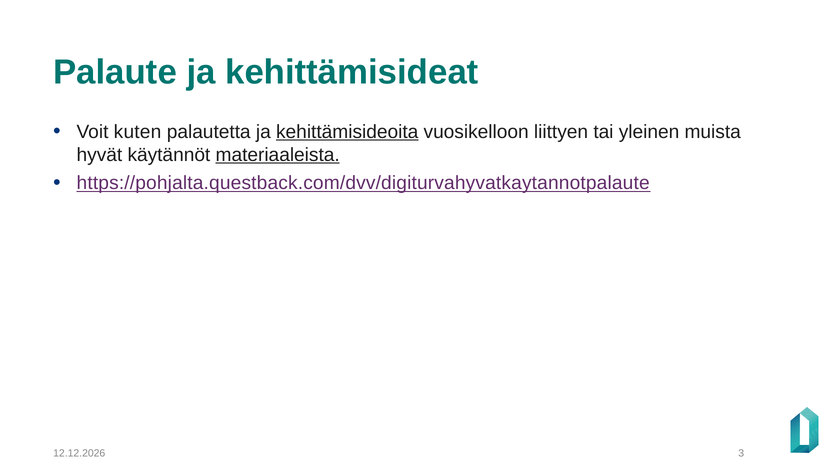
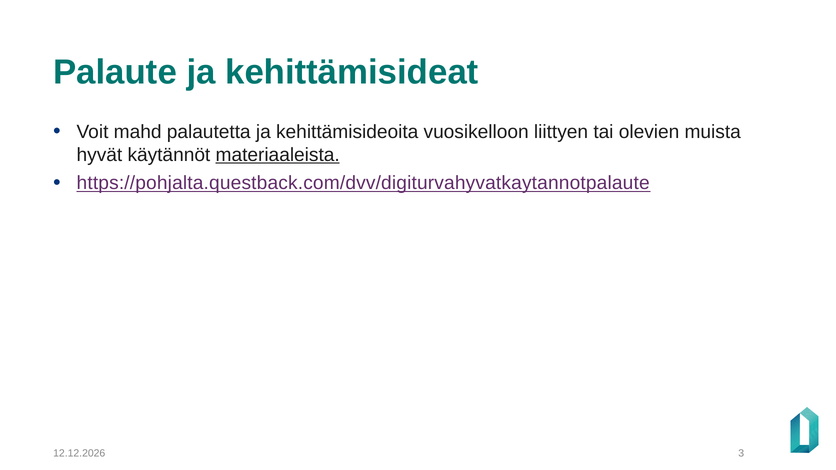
kuten: kuten -> mahd (138, 132)
kehittämisideoita underline: present -> none (347, 132)
yleinen: yleinen -> olevien (649, 132)
